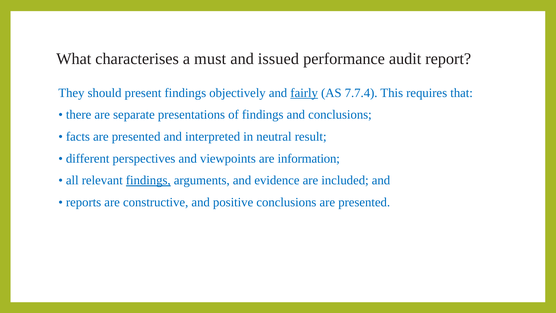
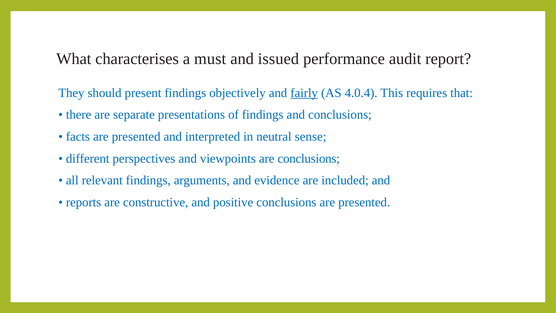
7.7.4: 7.7.4 -> 4.0.4 (361, 93)
result: result -> sense (311, 136)
are information: information -> conclusions (309, 158)
findings underline: present -> none (148, 180)
